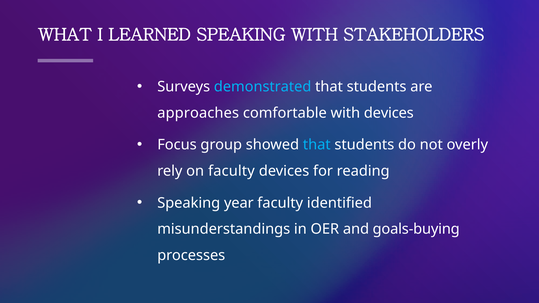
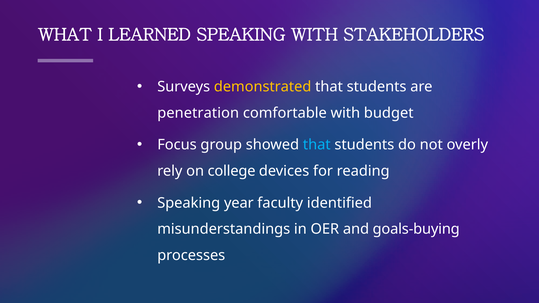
demonstrated colour: light blue -> yellow (263, 87)
approaches: approaches -> penetration (198, 113)
with devices: devices -> budget (389, 113)
on faculty: faculty -> college (232, 171)
